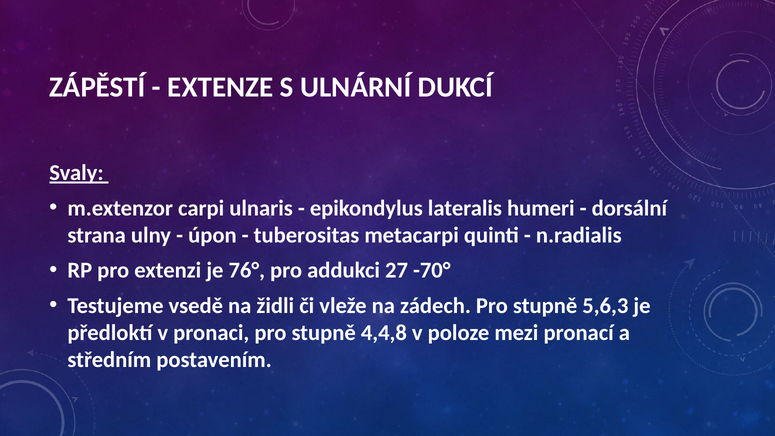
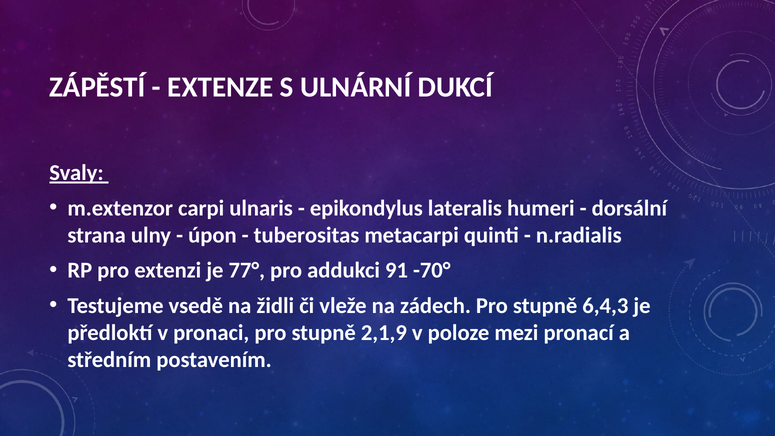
76°: 76° -> 77° (247, 270)
27: 27 -> 91 (397, 270)
5,6,3: 5,6,3 -> 6,4,3 (605, 306)
4,4,8: 4,4,8 -> 2,1,9 (384, 333)
